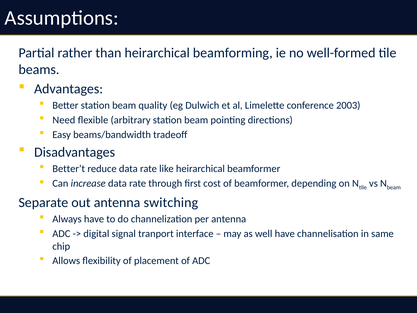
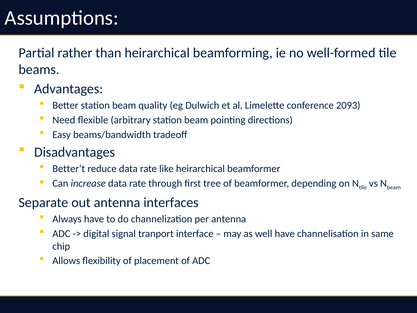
2003: 2003 -> 2093 (348, 105)
cost: cost -> tree (212, 183)
switching: switching -> interfaces (171, 203)
